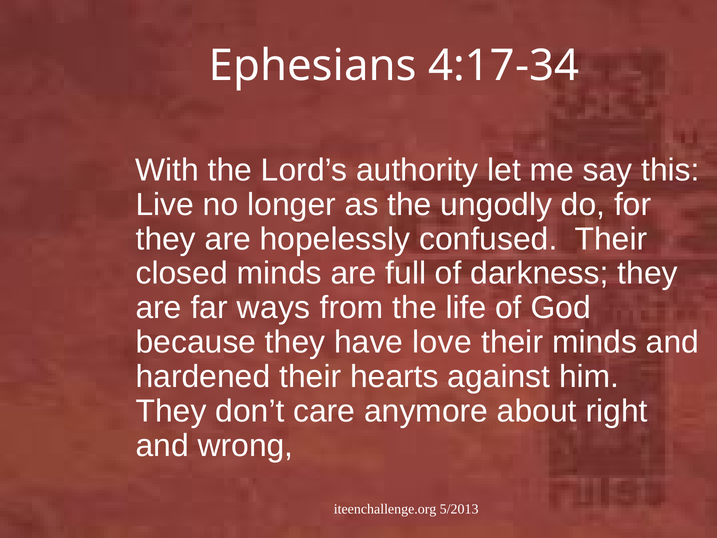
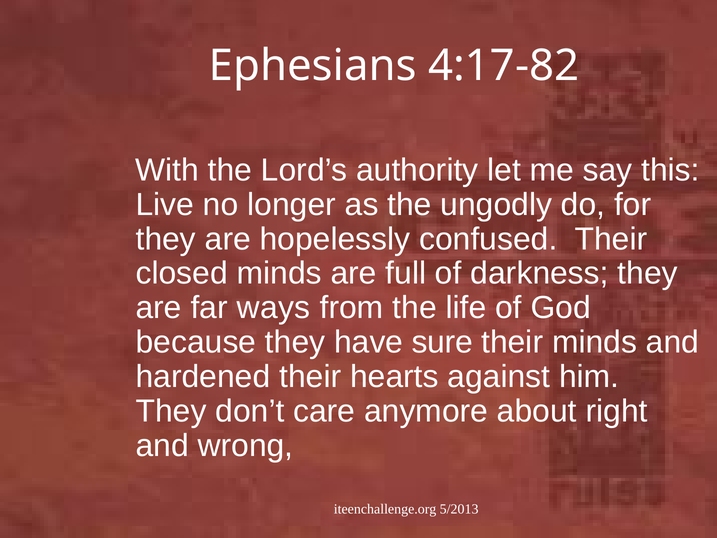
4:17-34: 4:17-34 -> 4:17-82 (504, 66)
love: love -> sure (442, 342)
